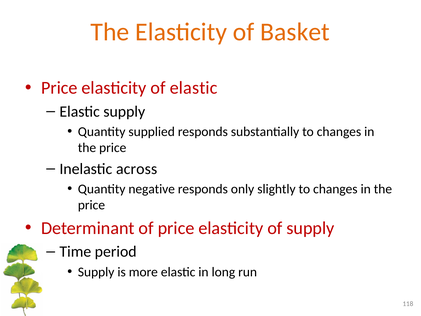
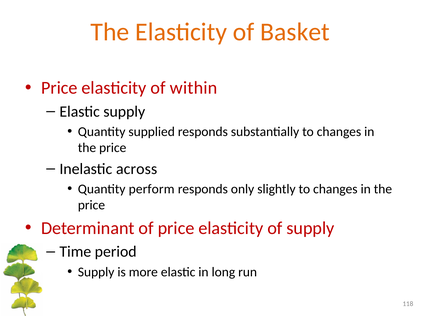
of elastic: elastic -> within (194, 88)
negative: negative -> perform (152, 189)
